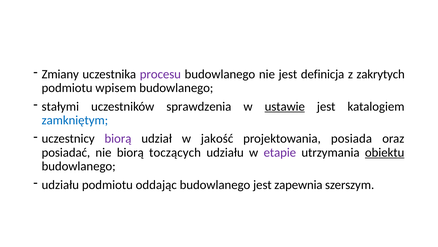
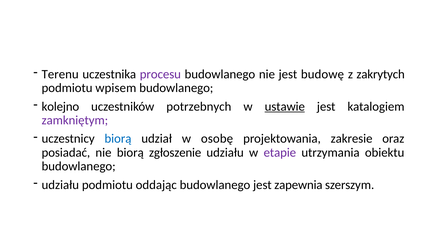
Zmiany: Zmiany -> Terenu (60, 74)
definicja: definicja -> budowę (322, 74)
stałymi: stałymi -> kolejno (60, 106)
sprawdzenia: sprawdzenia -> potrzebnych (199, 106)
zamkniętym colour: blue -> purple (75, 120)
biorą colour: purple -> blue (118, 138)
jakość: jakość -> osobę (217, 138)
posiada: posiada -> zakresie (352, 138)
toczących: toczących -> zgłoszenie (175, 152)
obiektu underline: present -> none (385, 152)
